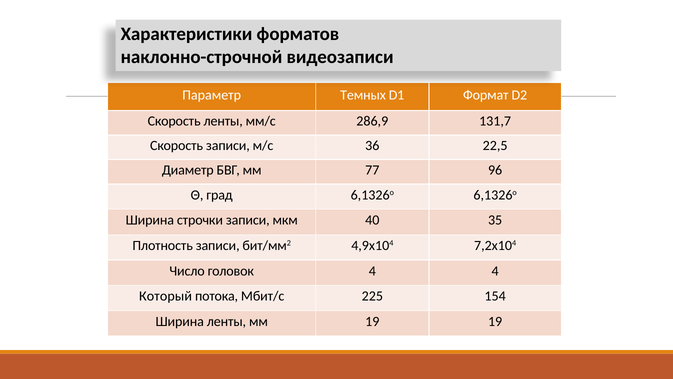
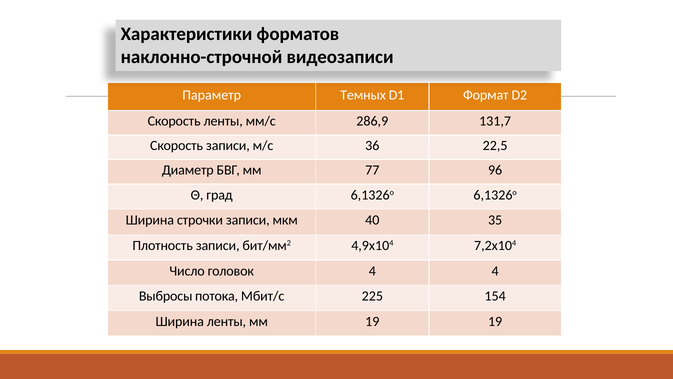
Который: Который -> Выбросы (166, 296)
